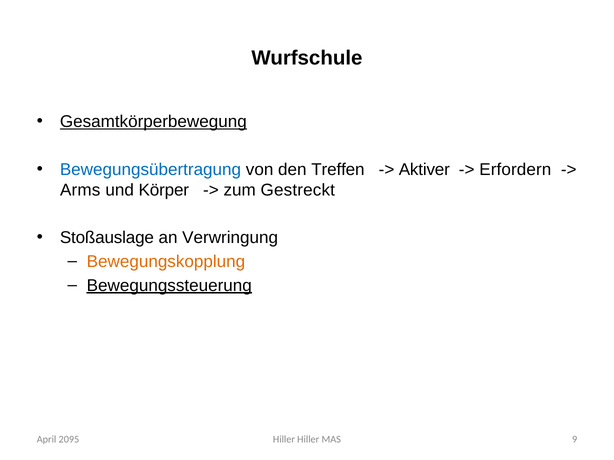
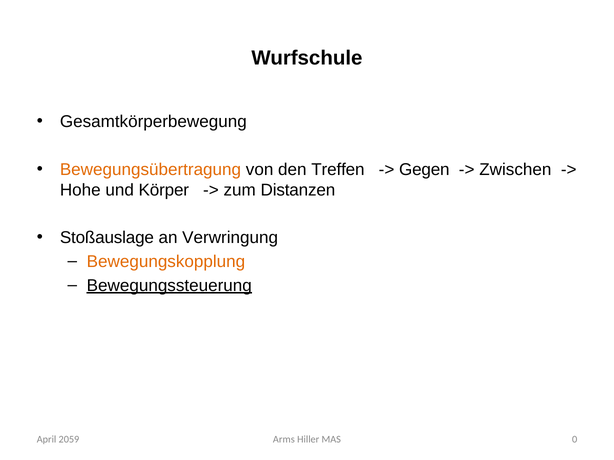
Gesamtkörperbewegung underline: present -> none (153, 122)
Bewegungsübertragung colour: blue -> orange (150, 170)
Aktiver: Aktiver -> Gegen (424, 170)
Erfordern: Erfordern -> Zwischen (515, 170)
Arms: Arms -> Hohe (80, 190)
Gestreckt: Gestreckt -> Distanzen (298, 190)
Hiller: Hiller -> Arms (284, 440)
9: 9 -> 0 (575, 440)
2095: 2095 -> 2059 (69, 440)
